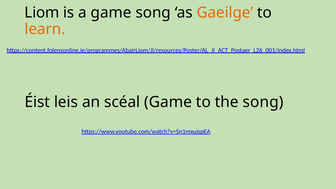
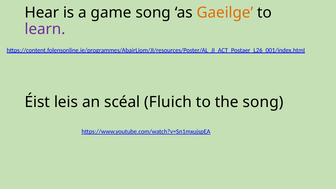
Liom: Liom -> Hear (42, 13)
learn colour: orange -> purple (45, 29)
scéal Game: Game -> Fluich (168, 102)
